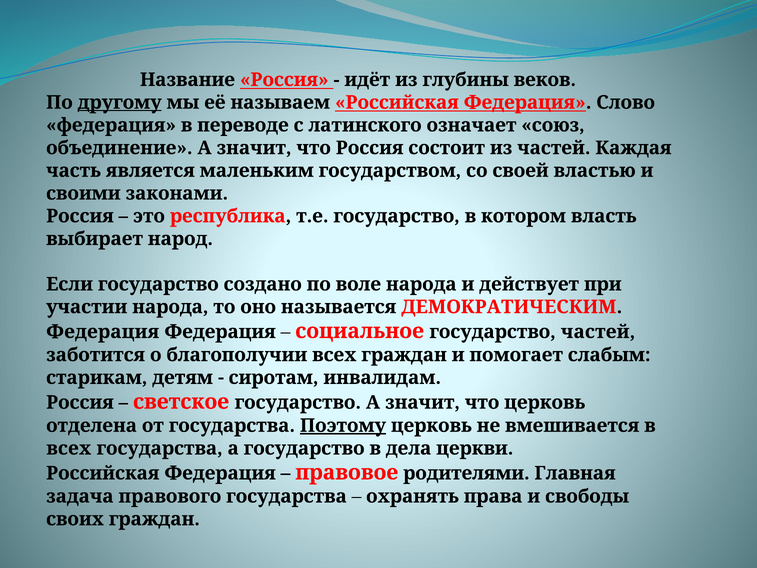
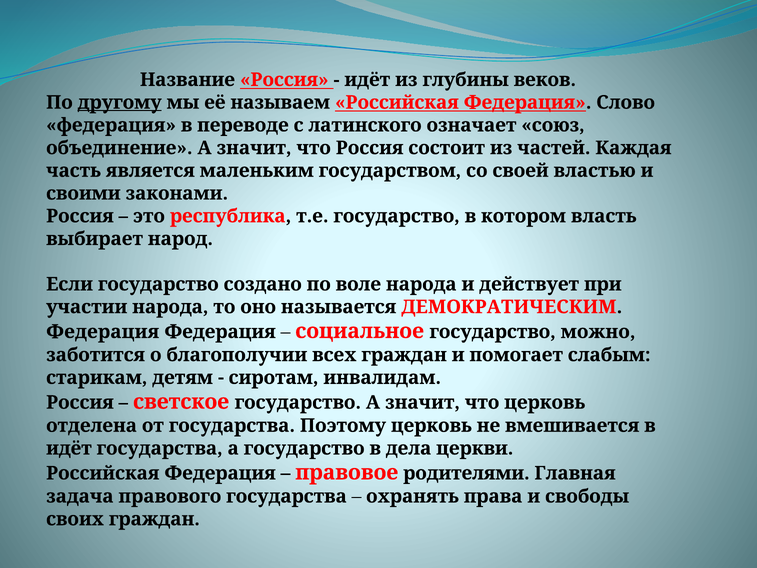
государство частей: частей -> можно (598, 332)
Поэтому underline: present -> none (343, 425)
всех: всех -> идёт (69, 448)
